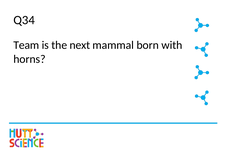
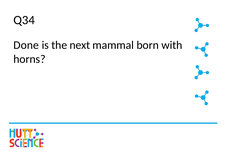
Team: Team -> Done (26, 45)
